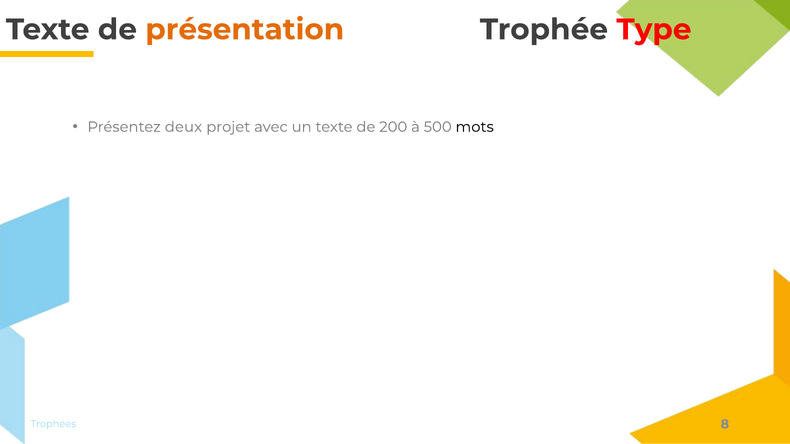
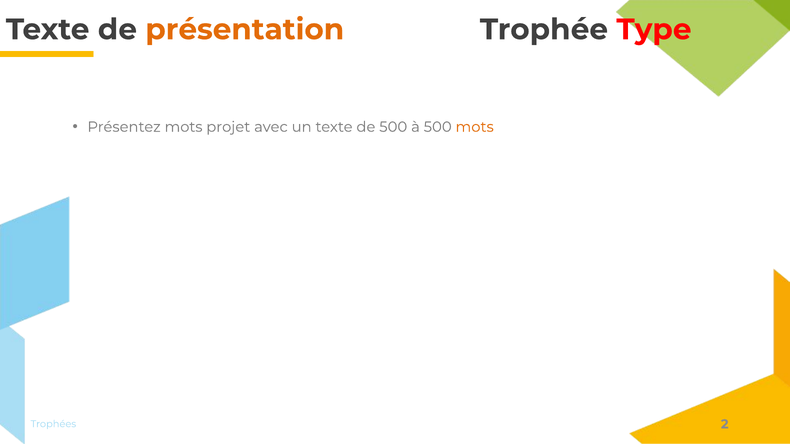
Présentez deux: deux -> mots (184, 127)
de 200: 200 -> 500 (393, 127)
mots colour: black -> orange (475, 127)
8: 8 -> 2 (725, 424)
